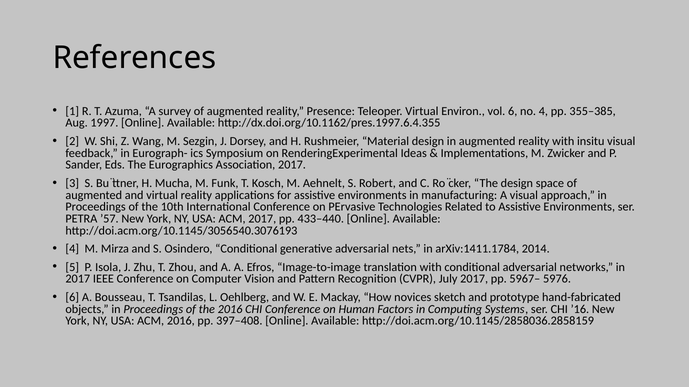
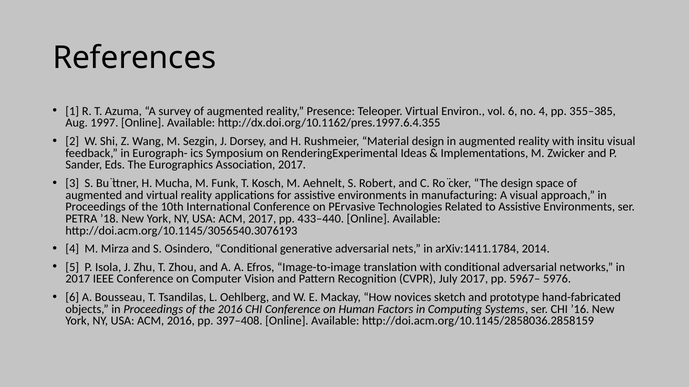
’57: ’57 -> ’18 (109, 219)
